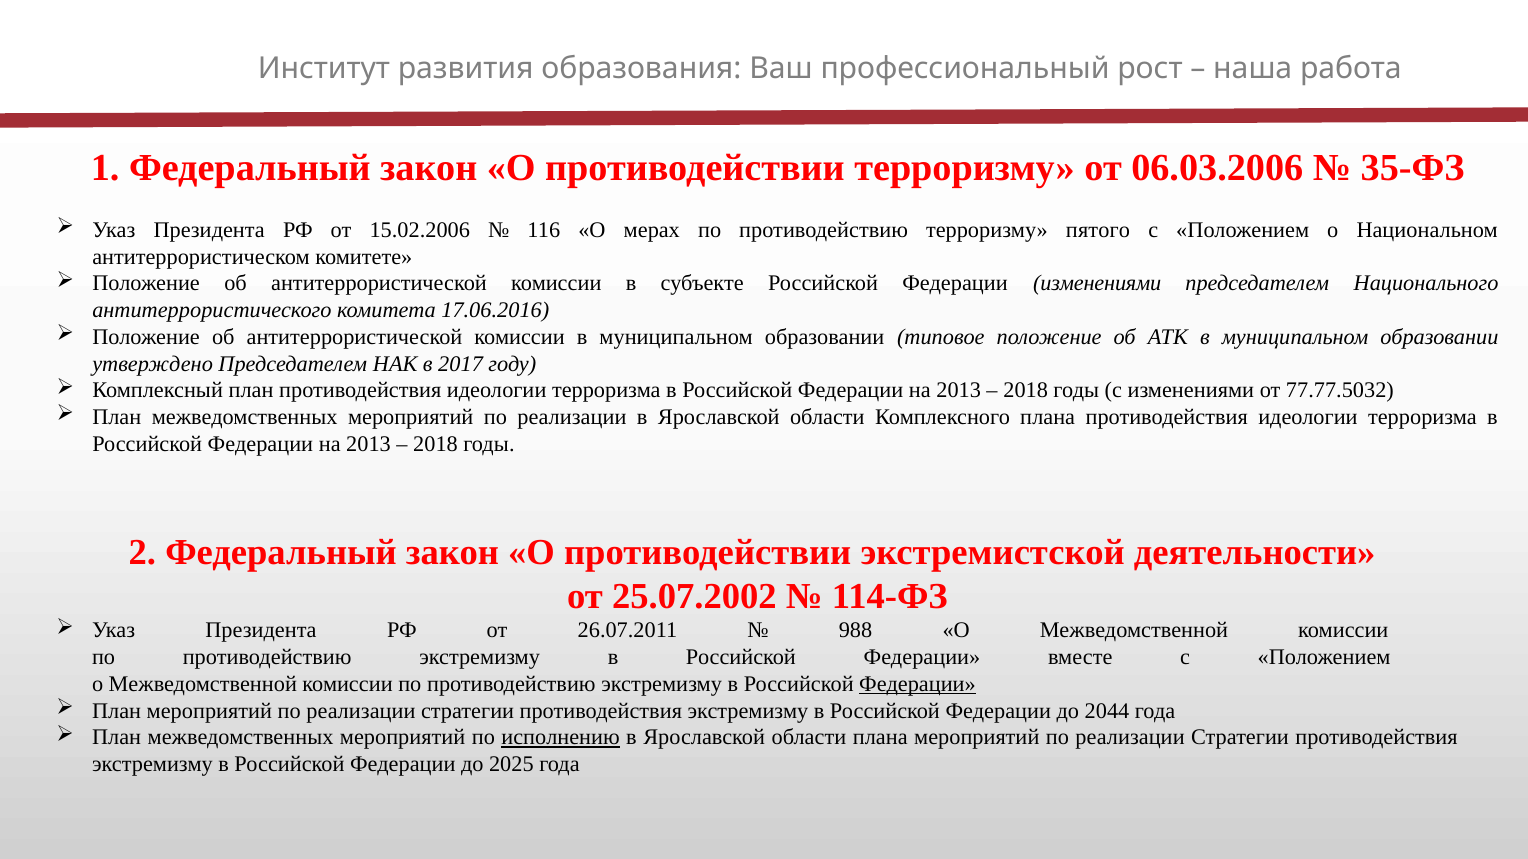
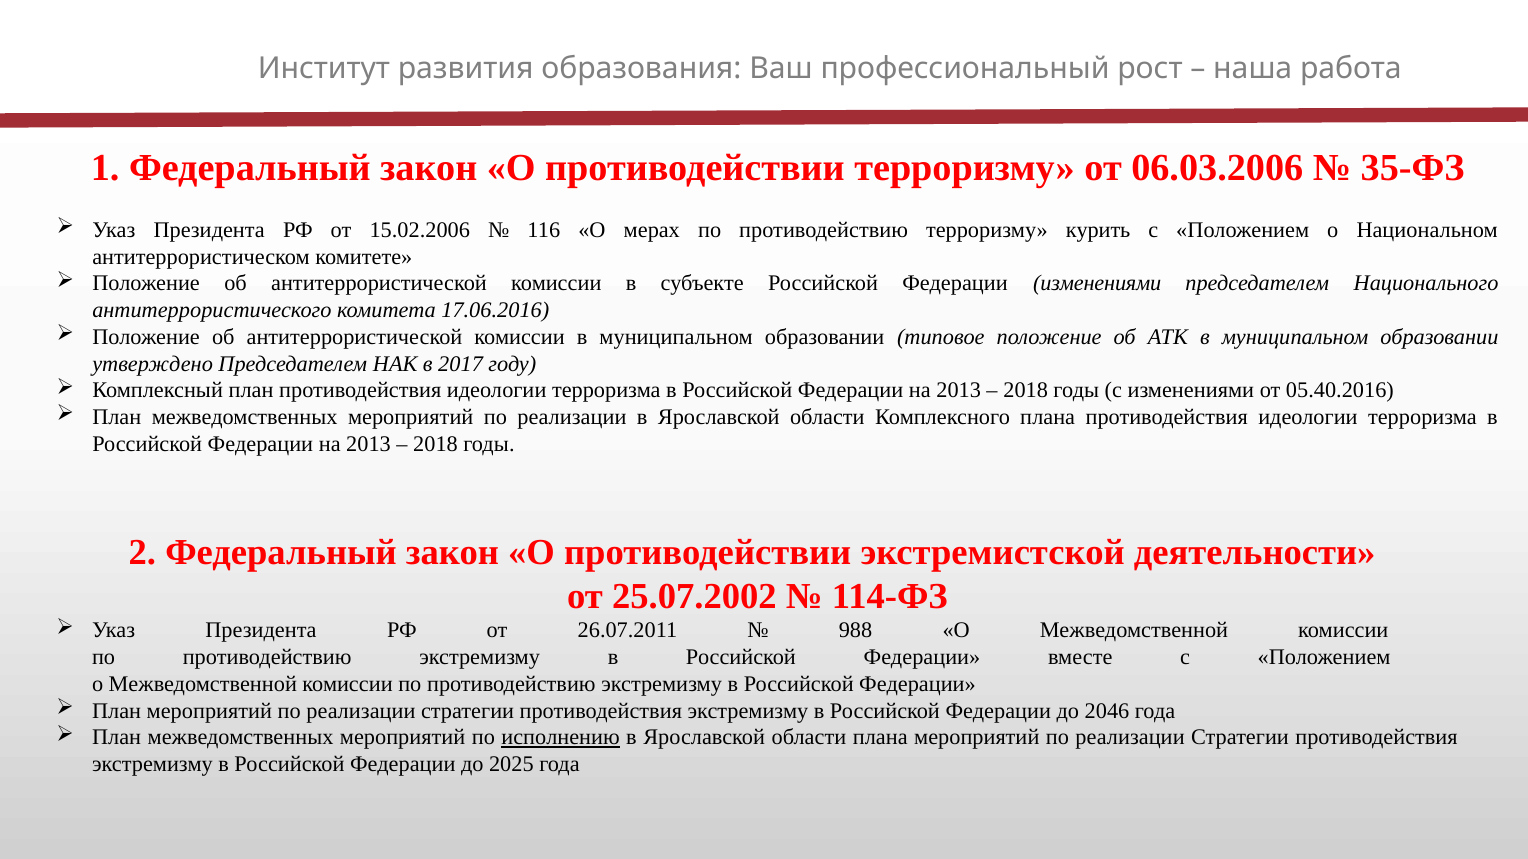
пятого: пятого -> курить (1098, 230)
77.77.5032: 77.77.5032 -> 05.40.2016 (1340, 391)
Федерации underline: present -> none (917, 684)
2044: 2044 -> 2046 (1107, 711)
